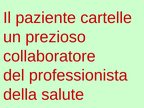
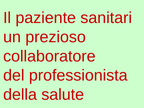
cartelle: cartelle -> sanitari (106, 18)
